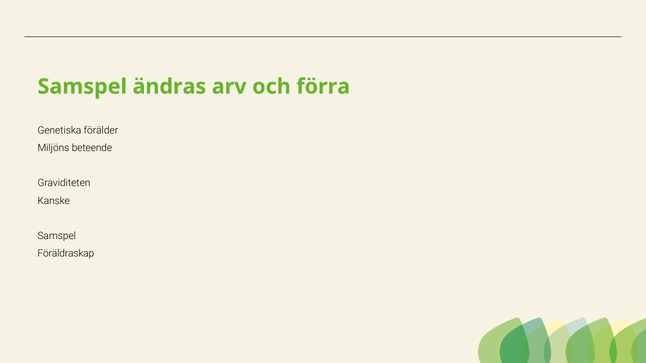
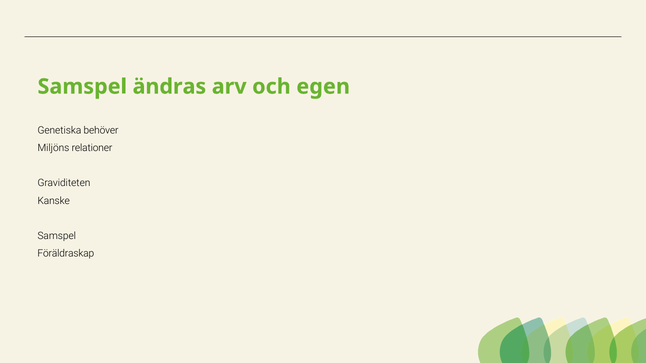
förra: förra -> egen (323, 87)
förälder: förälder -> behöver (101, 130)
beteende: beteende -> relationer (92, 148)
